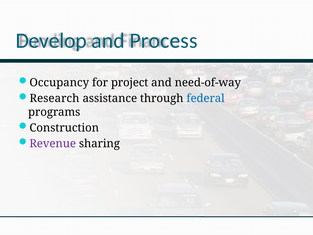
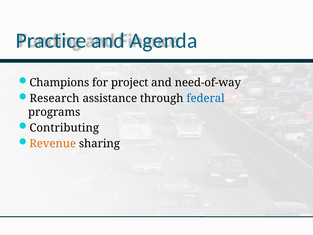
Develop: Develop -> Practice (51, 41)
Process: Process -> Agenda (164, 41)
Occupancy: Occupancy -> Champions (59, 83)
Construction: Construction -> Contributing (64, 128)
Revenue colour: purple -> orange (53, 144)
